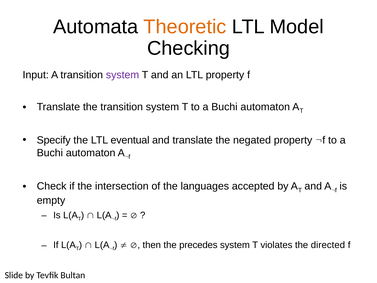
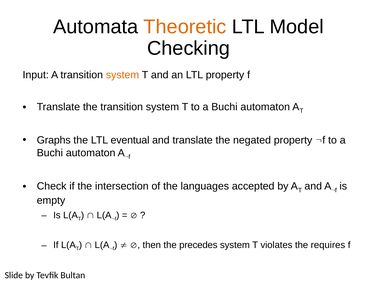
system colour: purple -> orange (123, 75)
Specify: Specify -> Graphs (54, 140)
directed: directed -> requires (328, 245)
